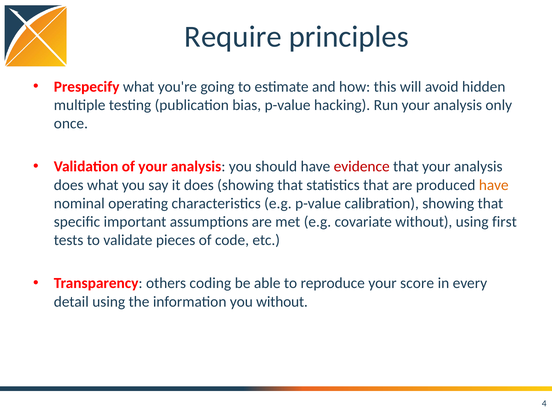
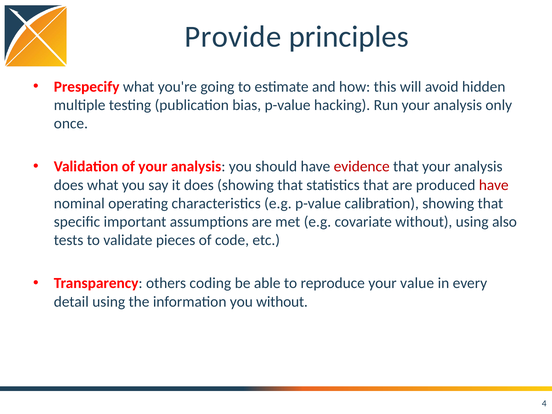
Require: Require -> Provide (233, 37)
have colour: orange -> red (494, 185)
first: first -> also (504, 222)
score: score -> value (417, 283)
